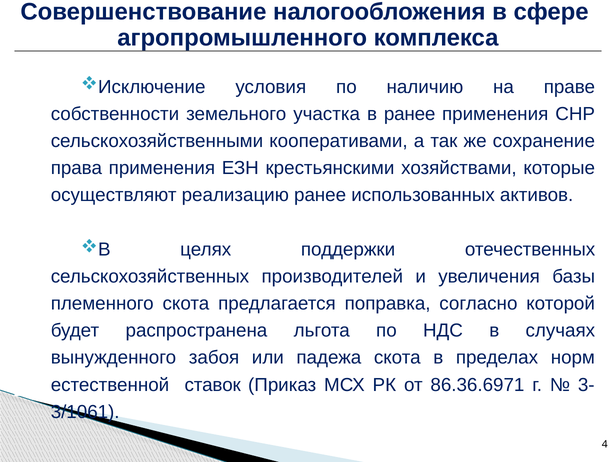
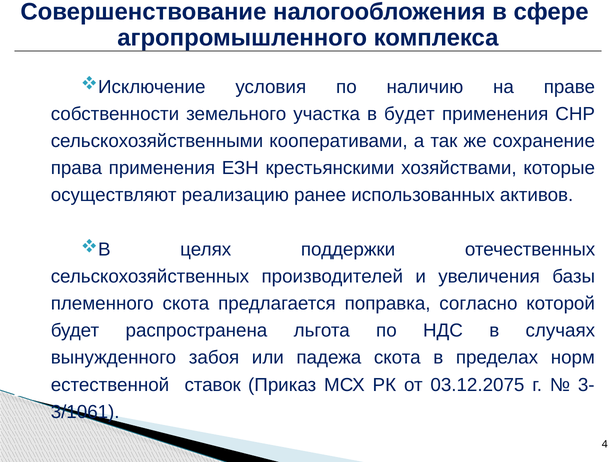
в ранее: ранее -> будет (409, 114)
86.36.6971: 86.36.6971 -> 03.12.2075 (477, 385)
